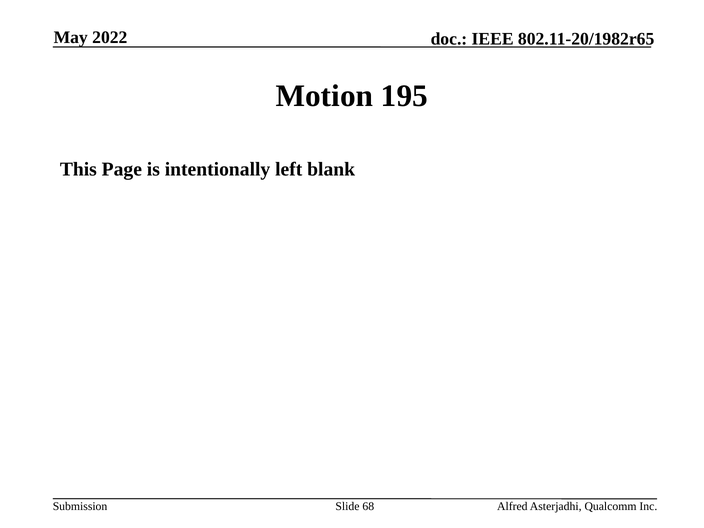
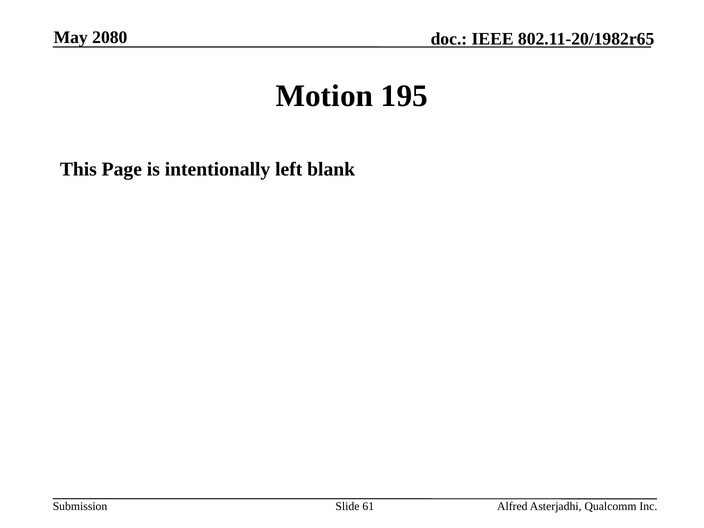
2022: 2022 -> 2080 (110, 37)
68: 68 -> 61 (368, 506)
